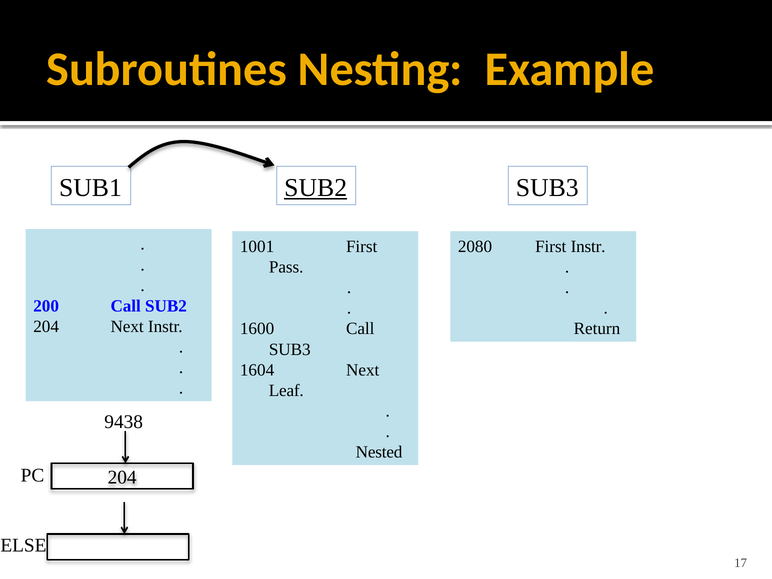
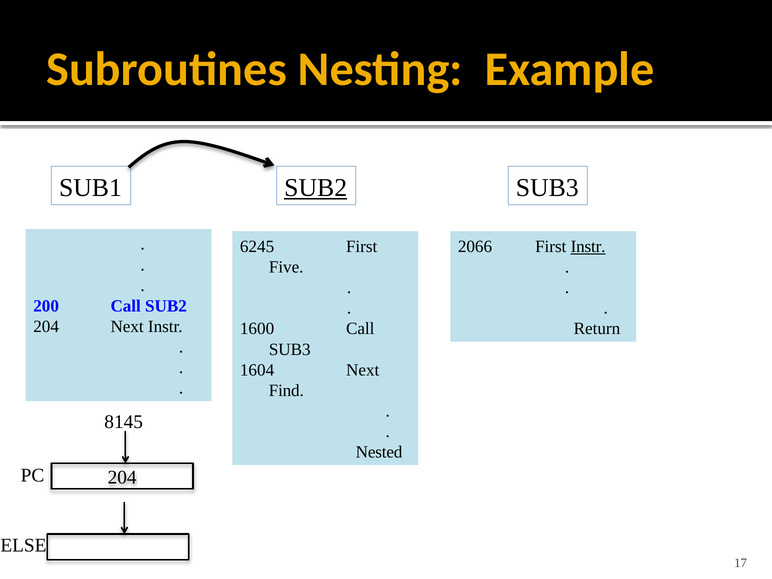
1001: 1001 -> 6245 (257, 246)
2080: 2080 -> 2066 (475, 246)
Instr underline: none -> present (588, 246)
Pass: Pass -> Five (286, 267)
Leaf: Leaf -> Find (286, 391)
9438: 9438 -> 8145 (124, 422)
